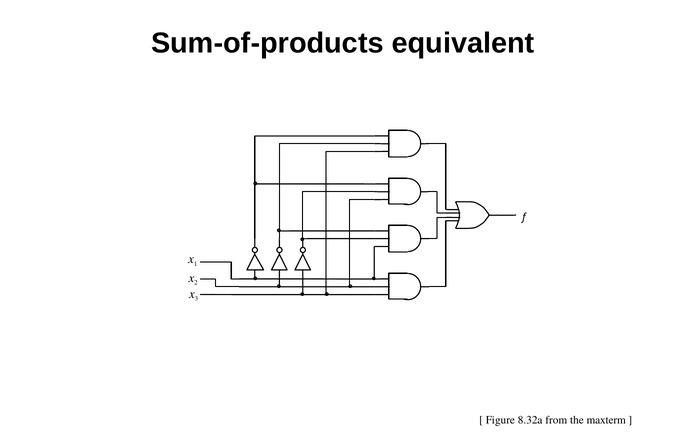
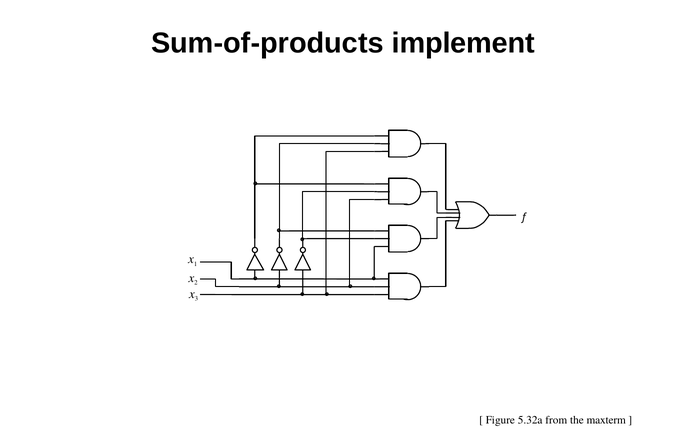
equivalent: equivalent -> implement (463, 43)
8.32a: 8.32a -> 5.32a (530, 420)
